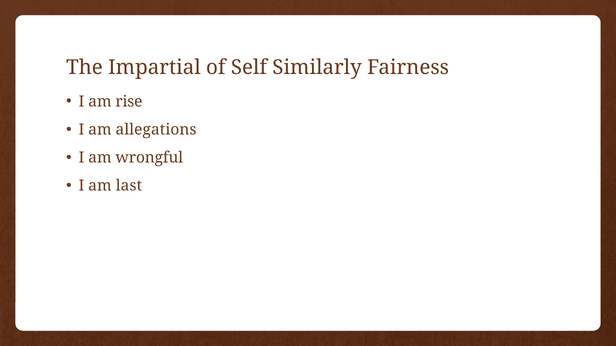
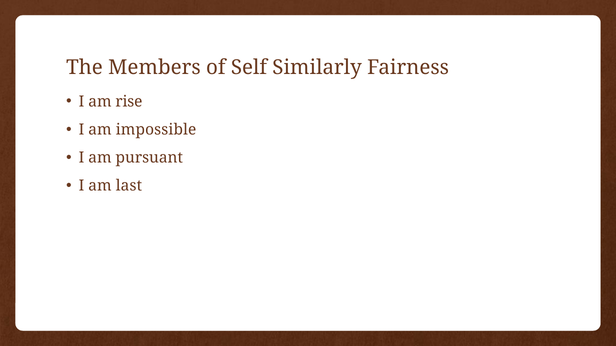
Impartial: Impartial -> Members (154, 68)
allegations: allegations -> impossible (156, 130)
wrongful: wrongful -> pursuant (149, 158)
